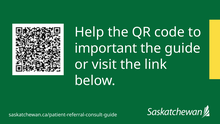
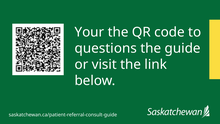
Help: Help -> Your (89, 32)
important: important -> questions (106, 48)
